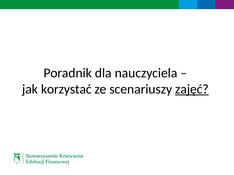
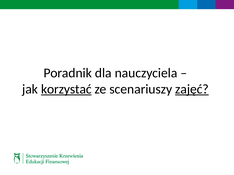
korzystać underline: none -> present (66, 89)
